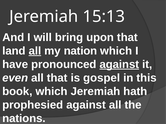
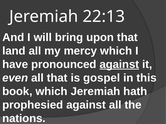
15:13: 15:13 -> 22:13 (104, 17)
all underline: present -> none (35, 51)
nation: nation -> mercy (80, 51)
